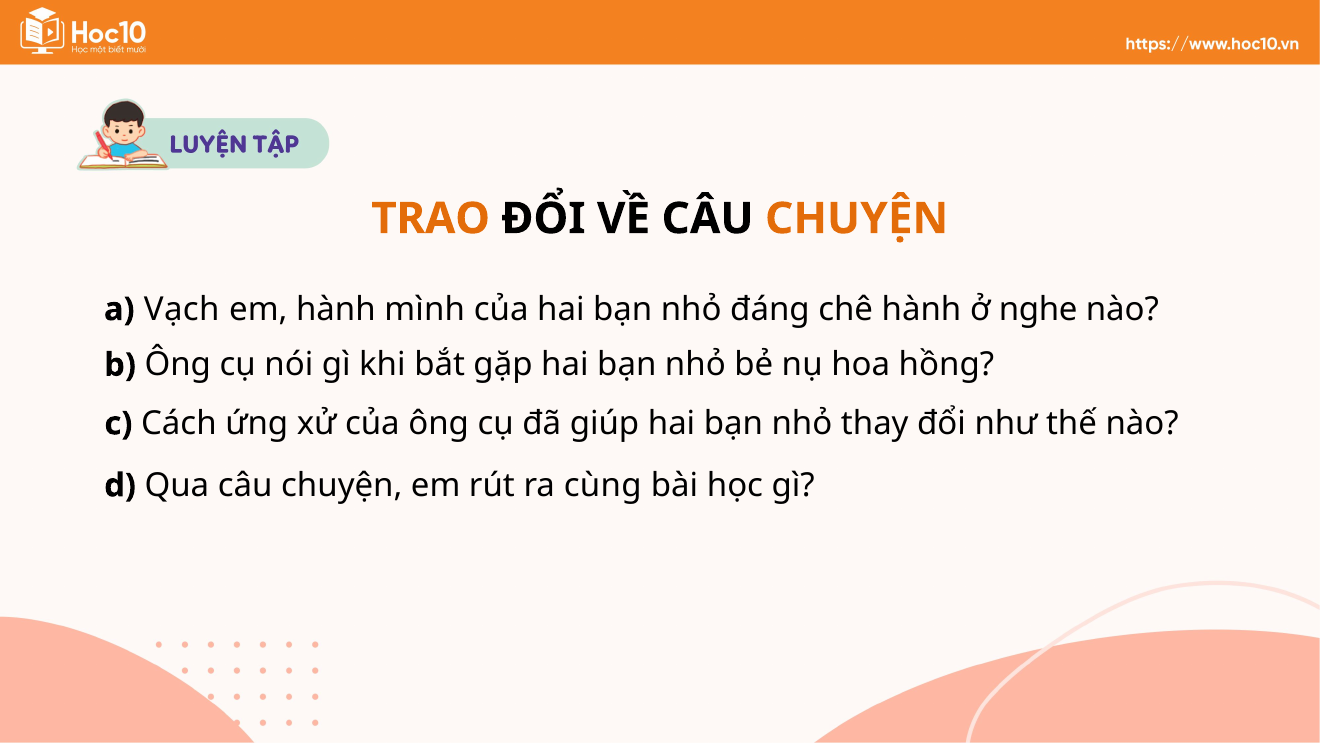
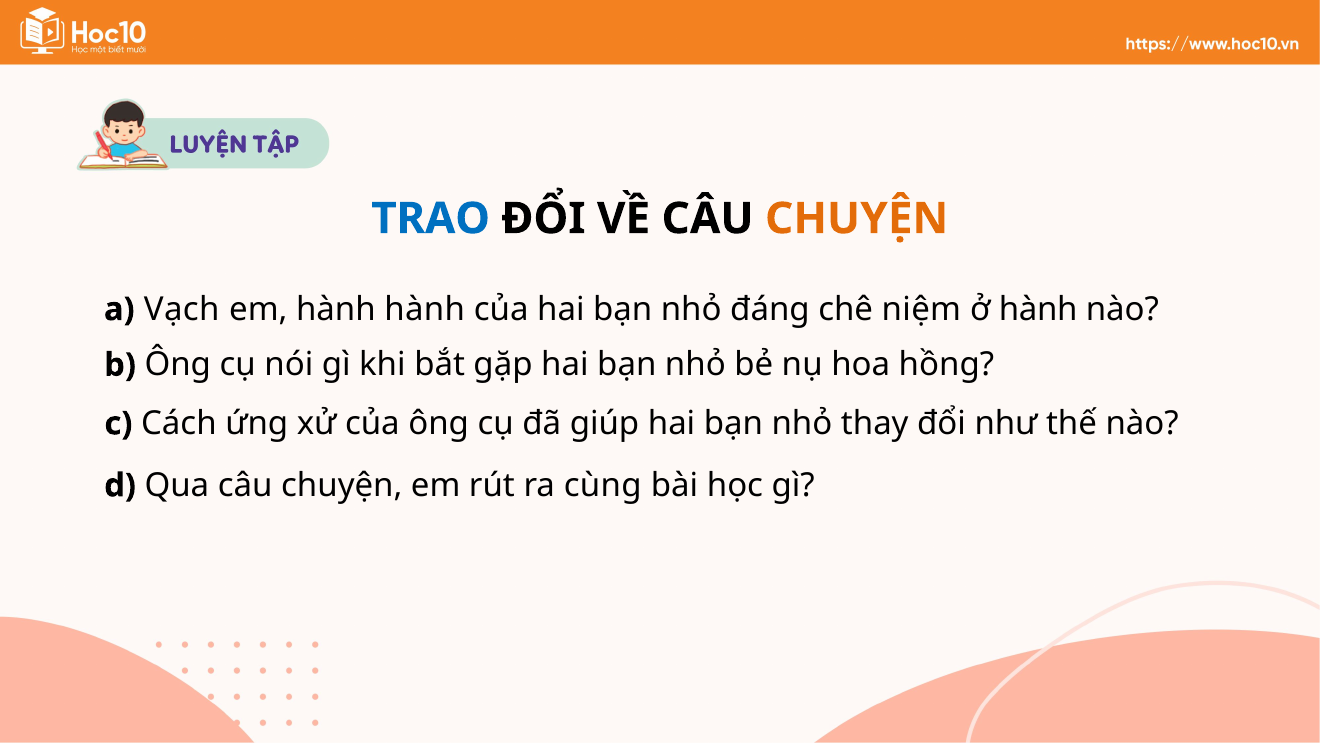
TRAO colour: orange -> blue (431, 219)
hành mình: mình -> hành (425, 309)
chê hành: hành -> niệm (921, 309)
ở nghe: nghe -> hành (1038, 309)
